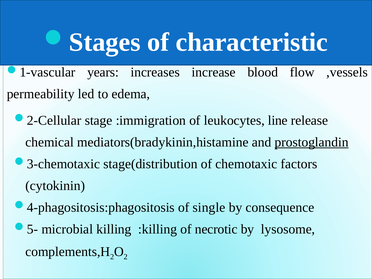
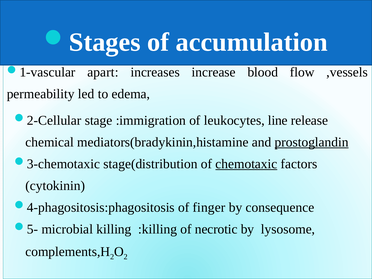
characteristic: characteristic -> accumulation (252, 42)
years: years -> apart (103, 72)
chemotaxic underline: none -> present (246, 164)
single: single -> finger (209, 207)
